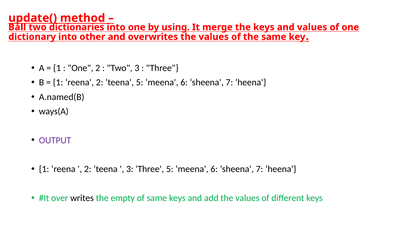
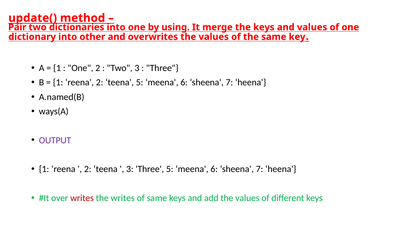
Ball: Ball -> Pair (17, 27)
writes colour: black -> red (82, 198)
the empty: empty -> writes (123, 198)
